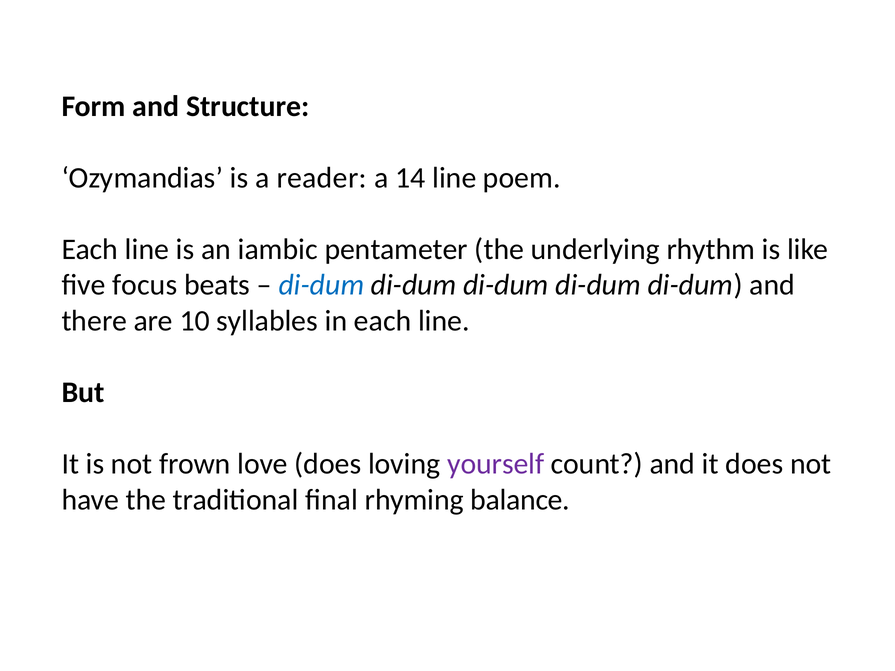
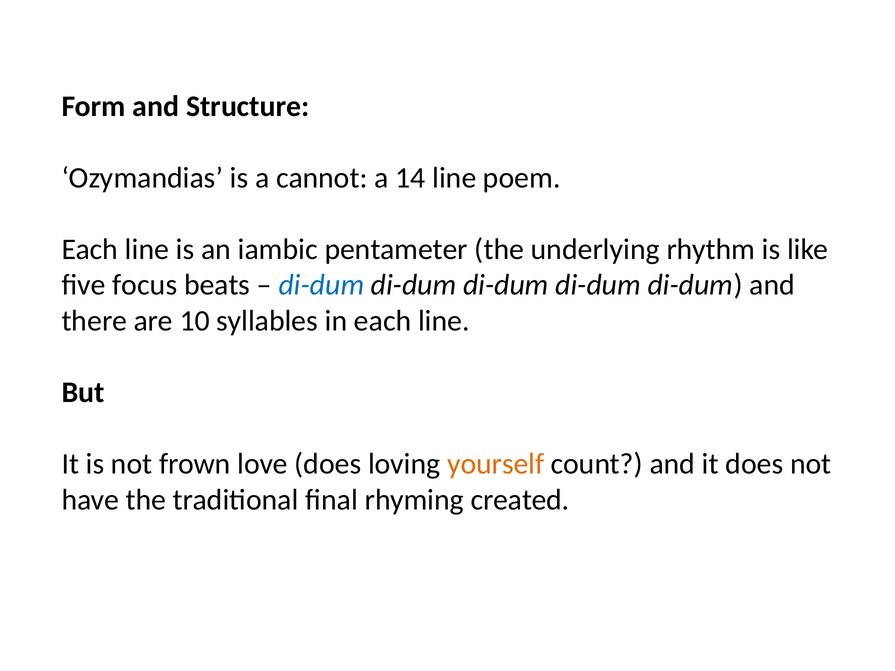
reader: reader -> cannot (322, 178)
yourself colour: purple -> orange (496, 464)
balance: balance -> created (520, 500)
